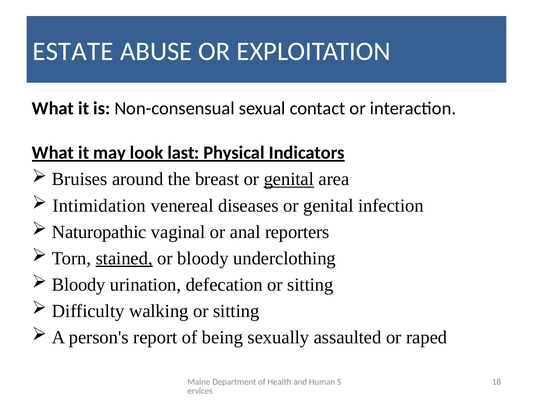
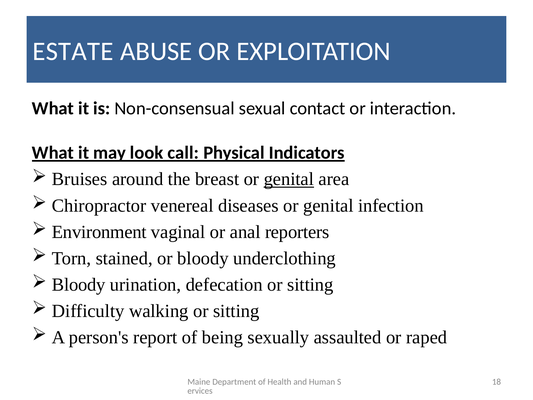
last: last -> call (183, 153)
Intimidation: Intimidation -> Chiropractor (99, 205)
Naturopathic: Naturopathic -> Environment (99, 232)
stained underline: present -> none (124, 258)
